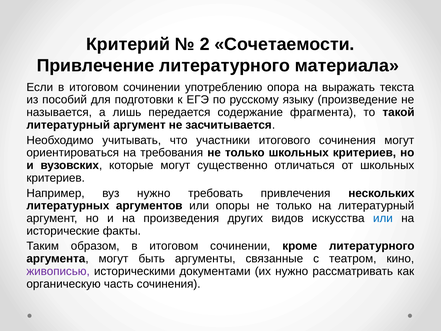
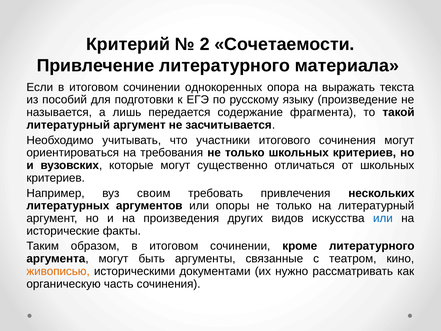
употреблению: употреблению -> однокоренных (224, 87)
вуз нужно: нужно -> своим (154, 193)
живописью colour: purple -> orange (58, 271)
